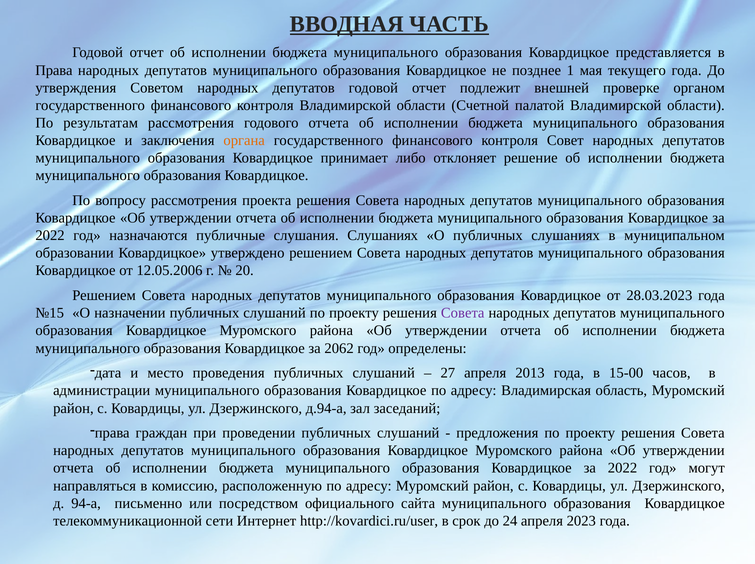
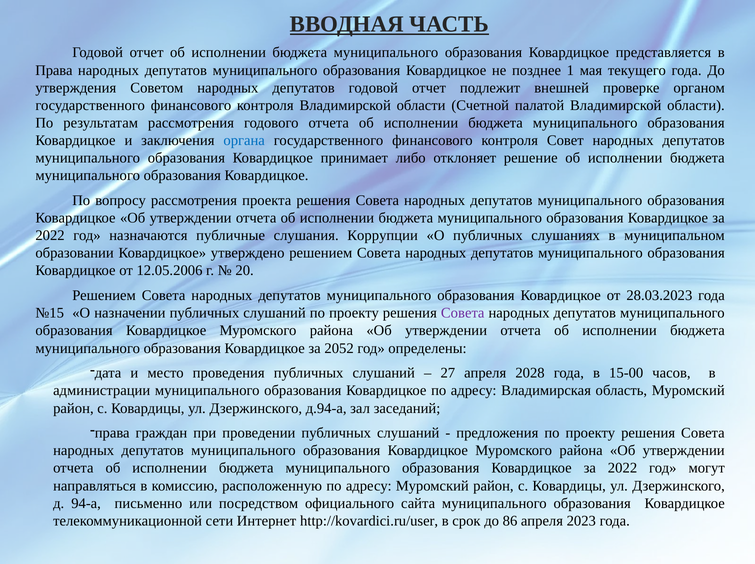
органа colour: orange -> blue (244, 140)
слушания Слушаниях: Слушаниях -> Коррупции (383, 236)
2062: 2062 -> 2052 (339, 348)
2013: 2013 -> 2028 (530, 373)
24: 24 -> 86 (510, 521)
